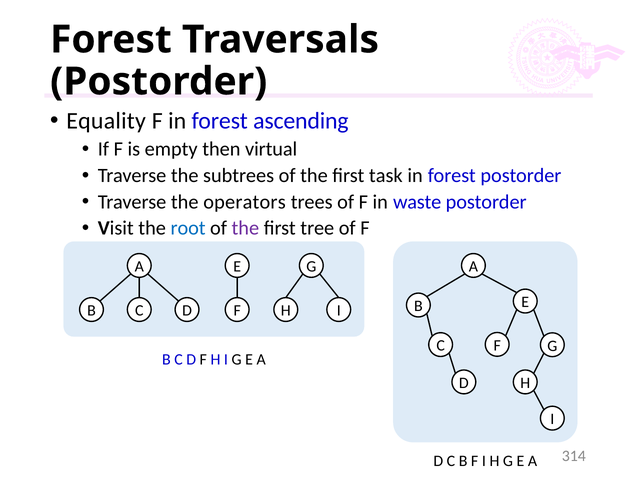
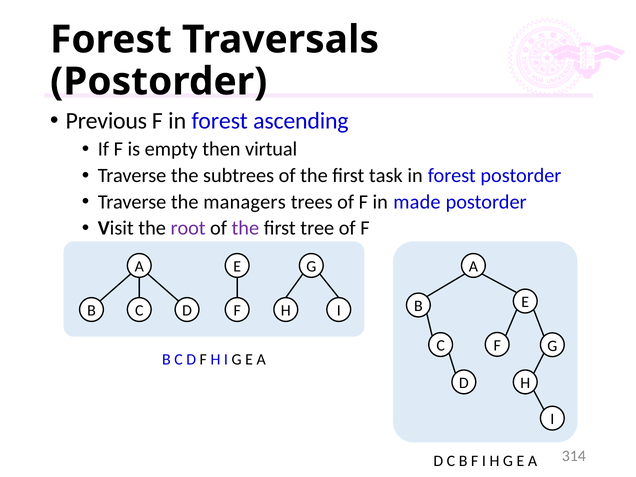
Equality: Equality -> Previous (106, 121)
operators: operators -> managers (245, 202)
waste: waste -> made (417, 202)
root colour: blue -> purple (188, 228)
